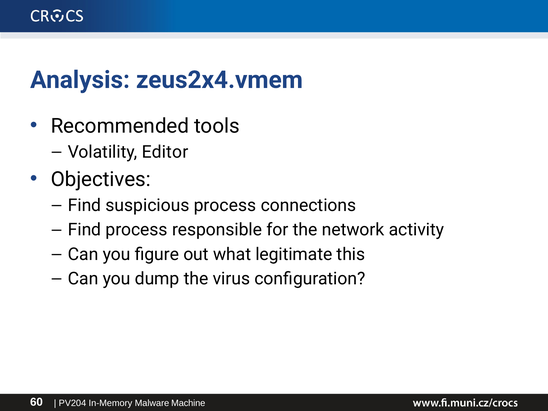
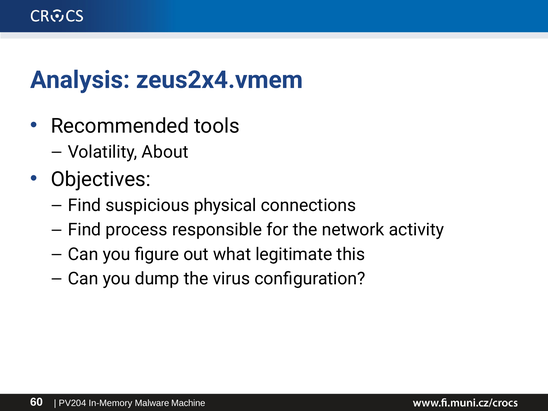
Editor: Editor -> About (165, 152)
suspicious process: process -> physical (225, 205)
